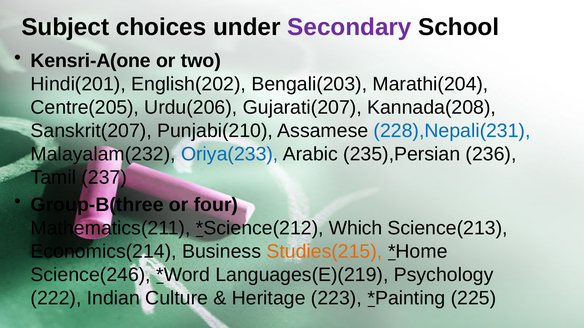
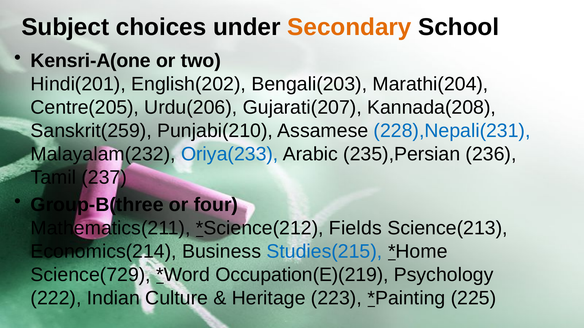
Secondary colour: purple -> orange (349, 27)
Sanskrit(207: Sanskrit(207 -> Sanskrit(259 (91, 131)
Which: Which -> Fields (355, 228)
Studies(215 colour: orange -> blue (324, 252)
Science(246: Science(246 -> Science(729 (91, 275)
Languages(E)(219: Languages(E)(219 -> Occupation(E)(219 (302, 275)
